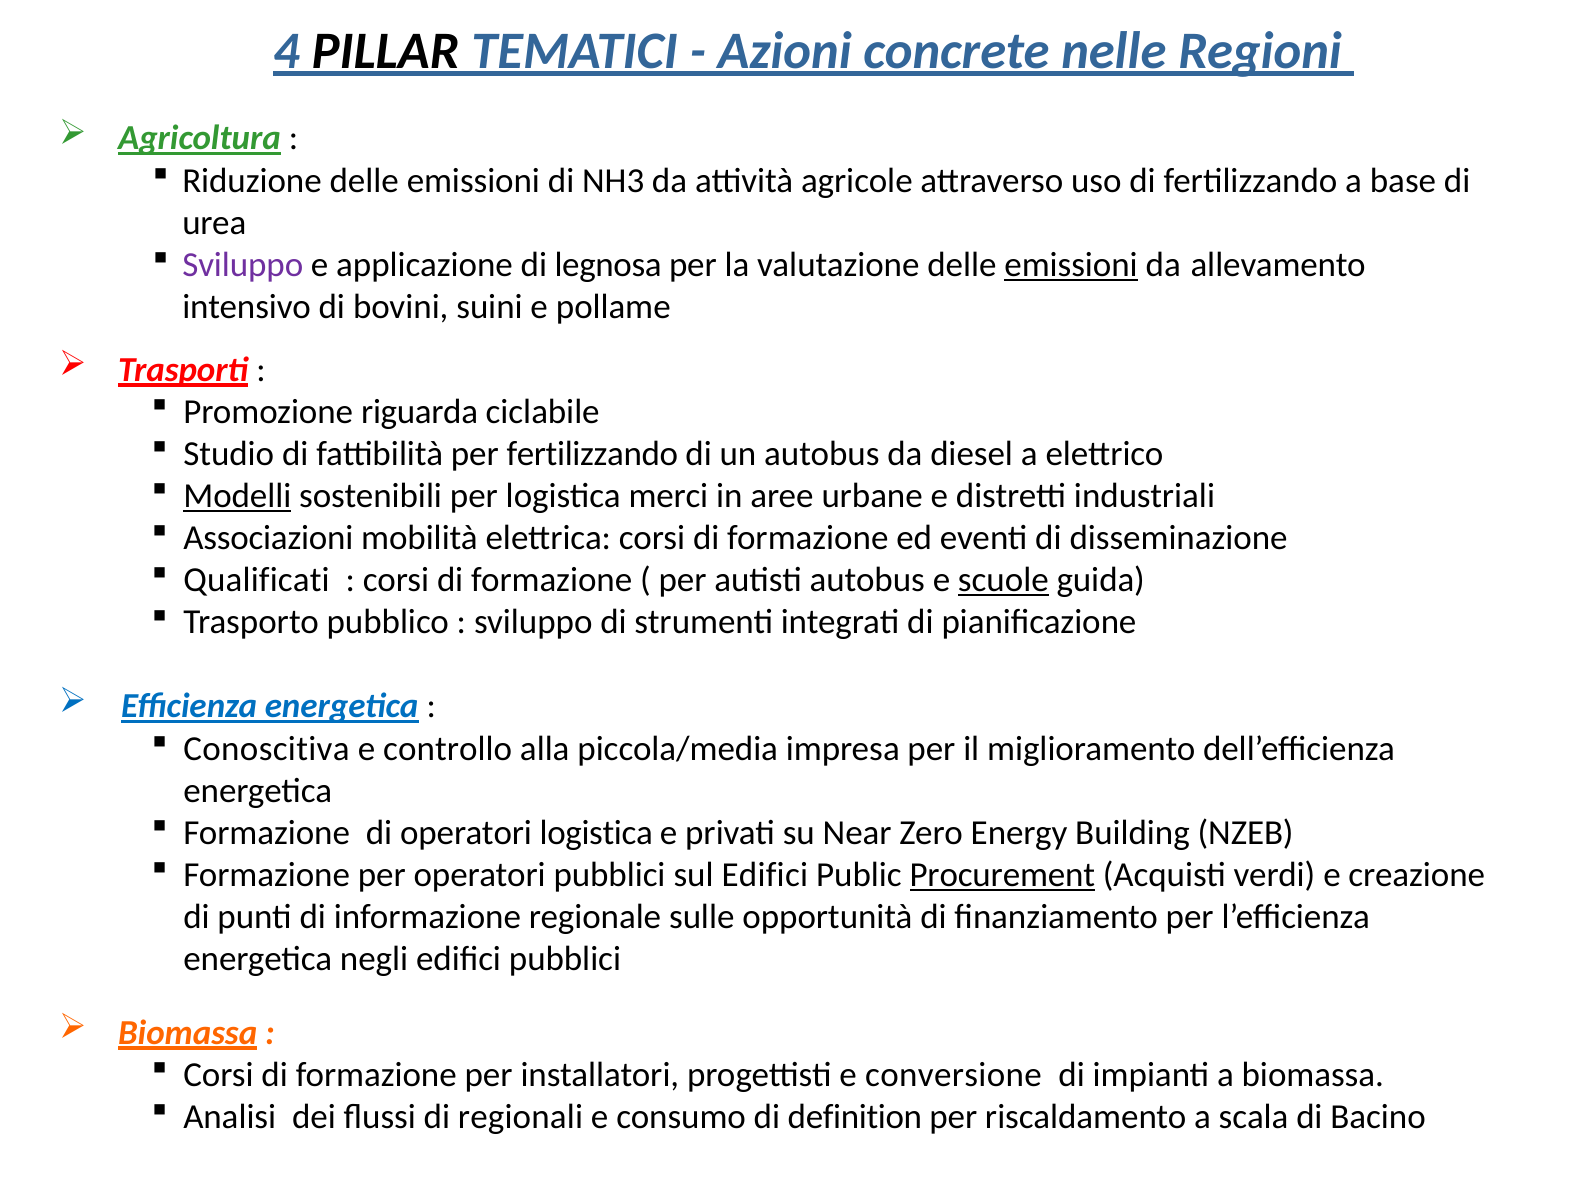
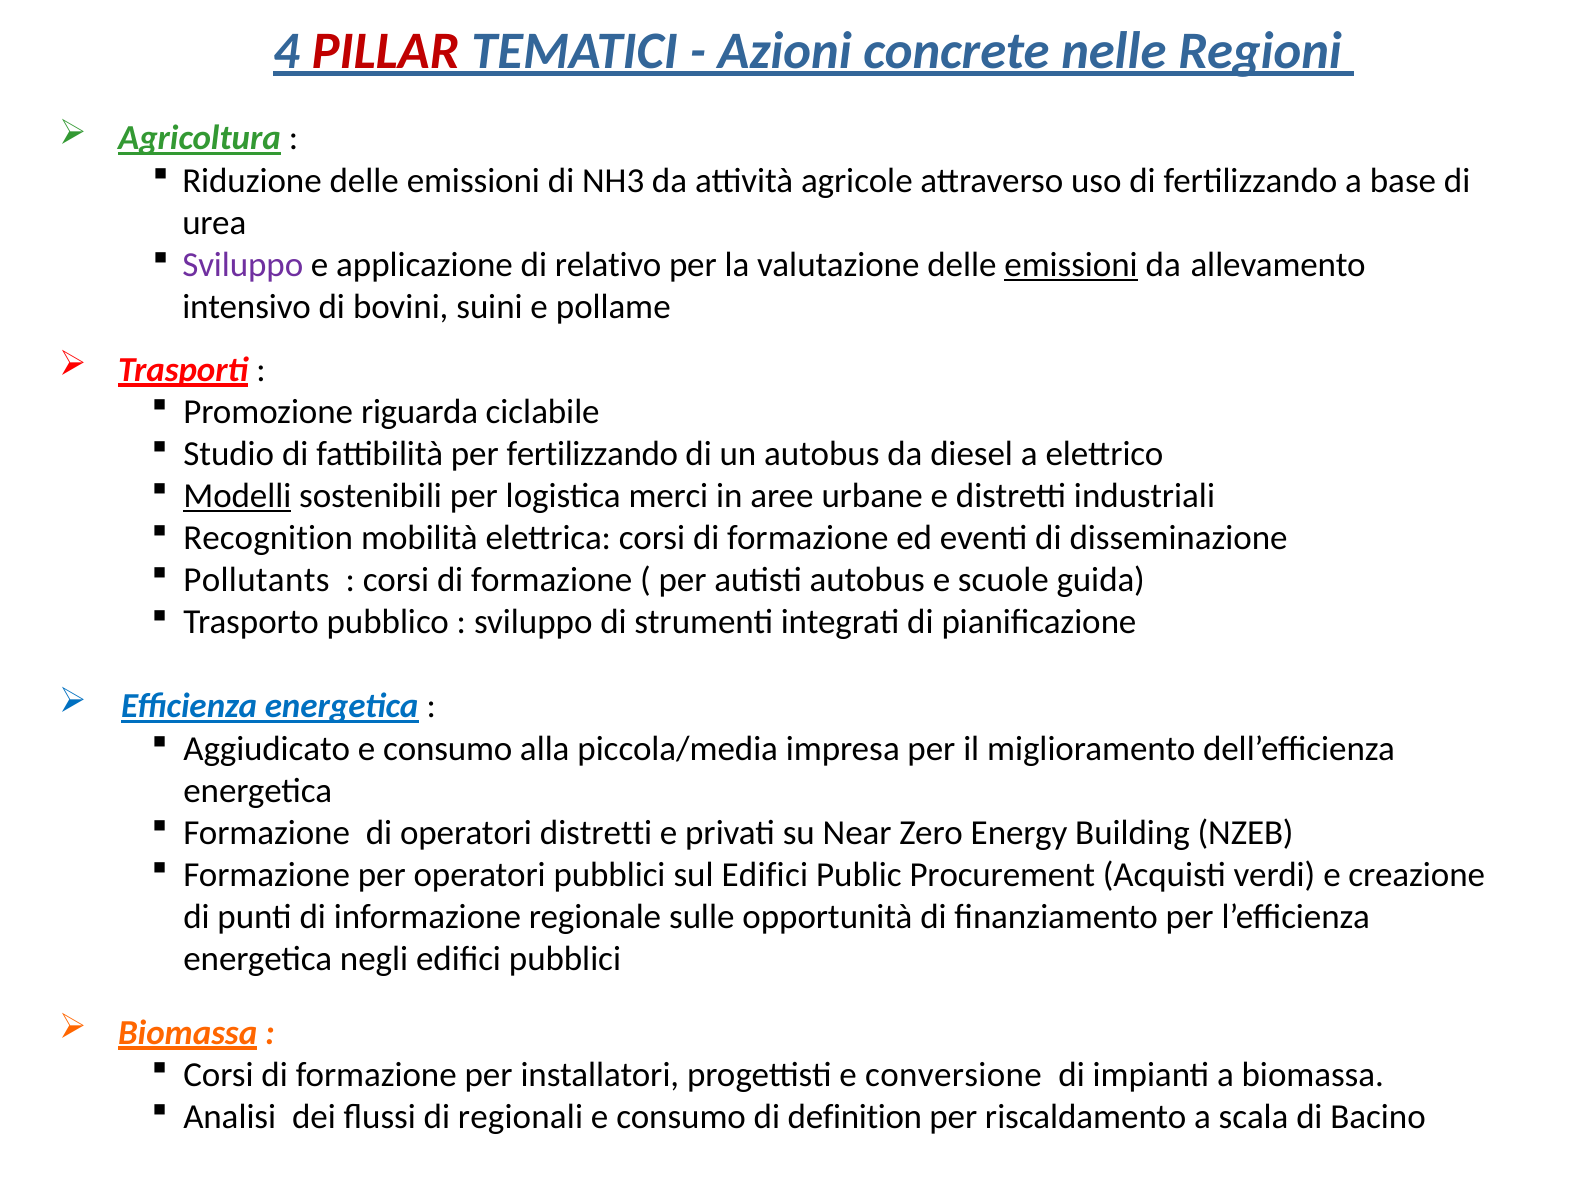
PILLAR colour: black -> red (385, 51)
legnosa: legnosa -> relativo (608, 265)
Associazioni: Associazioni -> Recognition (268, 538)
Qualificati: Qualificati -> Pollutants (256, 580)
scuole underline: present -> none (1003, 580)
Conoscitiva: Conoscitiva -> Aggiudicato (267, 748)
controllo: controllo -> consumo (448, 748)
operatori logistica: logistica -> distretti (596, 832)
Procurement underline: present -> none (1002, 874)
